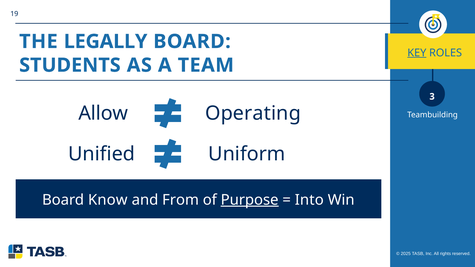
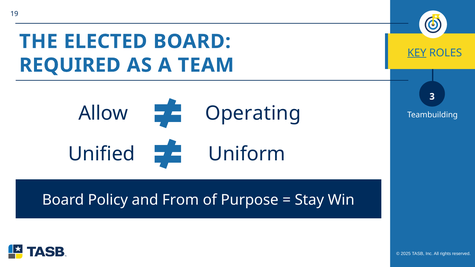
LEGALLY: LEGALLY -> ELECTED (105, 42)
STUDENTS: STUDENTS -> REQUIRED (70, 65)
Know: Know -> Policy (108, 200)
Purpose underline: present -> none (250, 200)
Into: Into -> Stay (309, 200)
